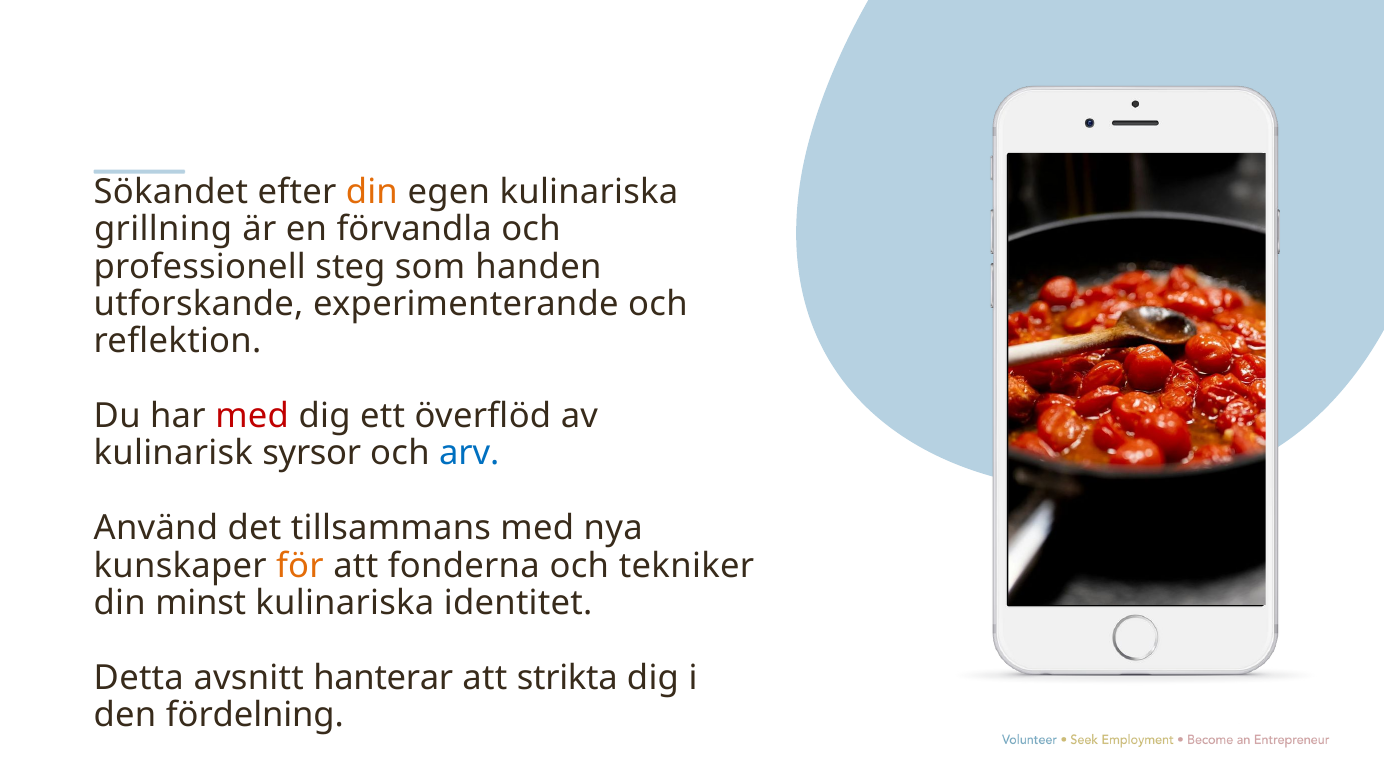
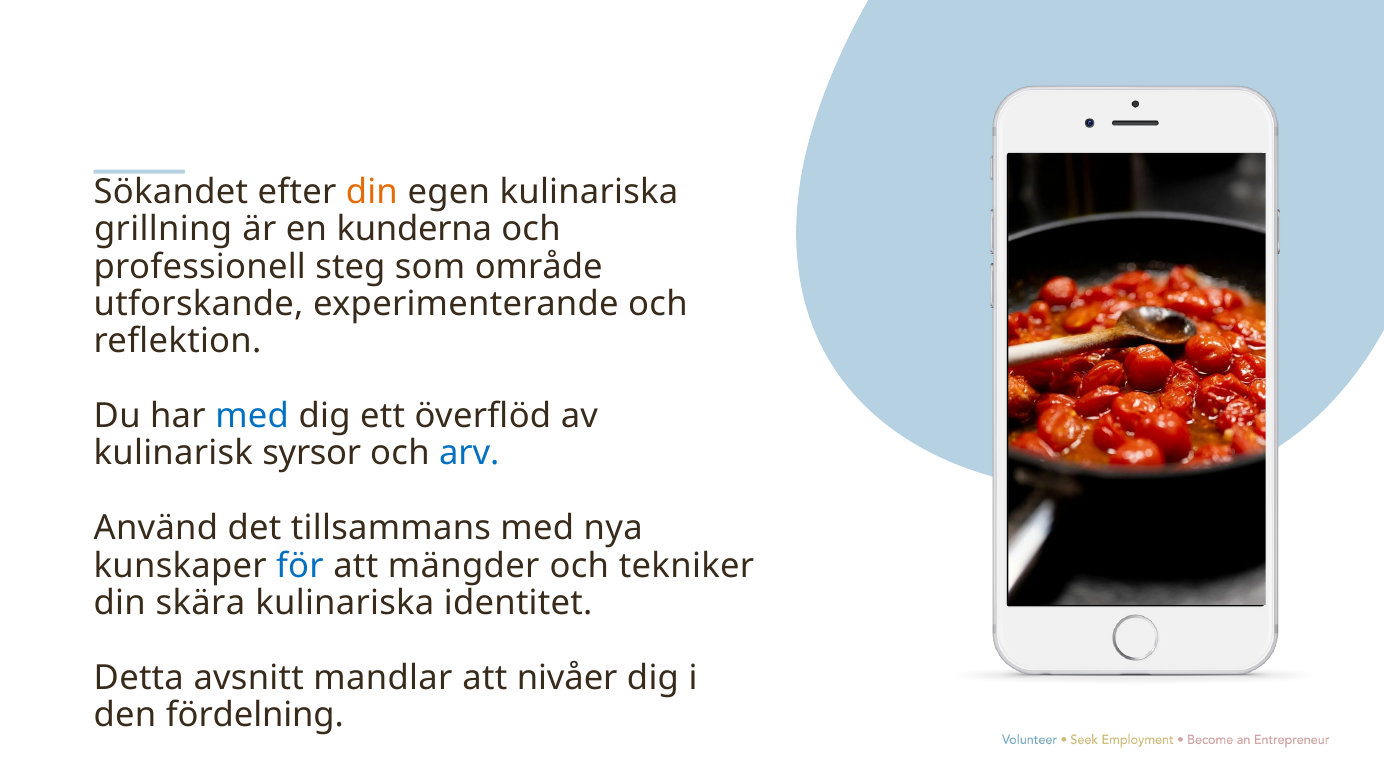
förvandla: förvandla -> kunderna (414, 230)
handen: handen -> område (539, 267)
med colour: red -> blue (252, 416)
för colour: orange -> blue (300, 566)
fonderna: fonderna -> mängder (464, 566)
minst: minst -> skära (200, 603)
hanterar: hanterar -> mandlar (383, 678)
strikta: strikta -> nivåer (567, 678)
